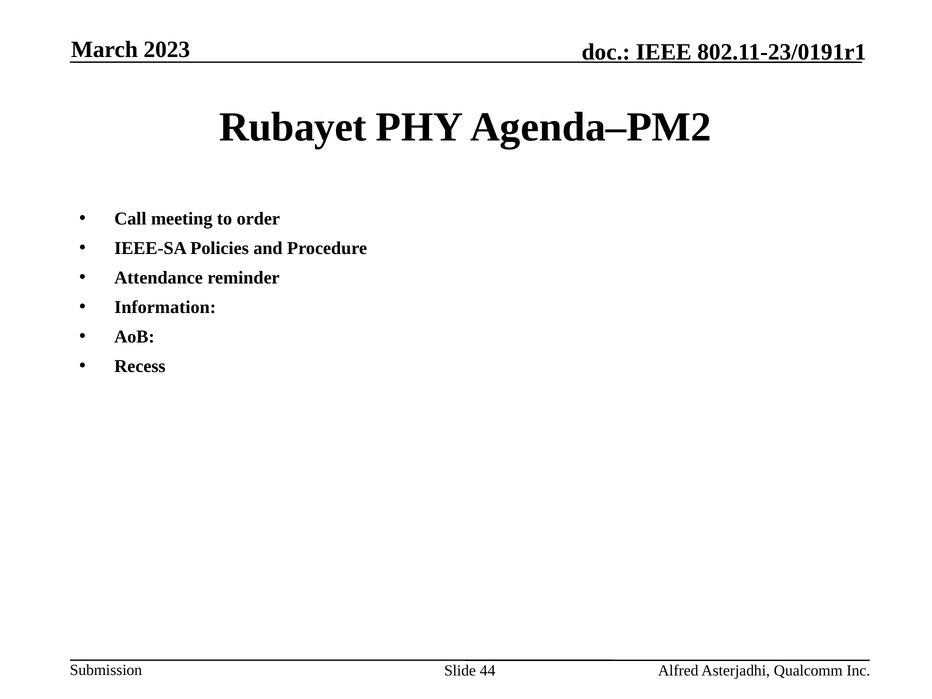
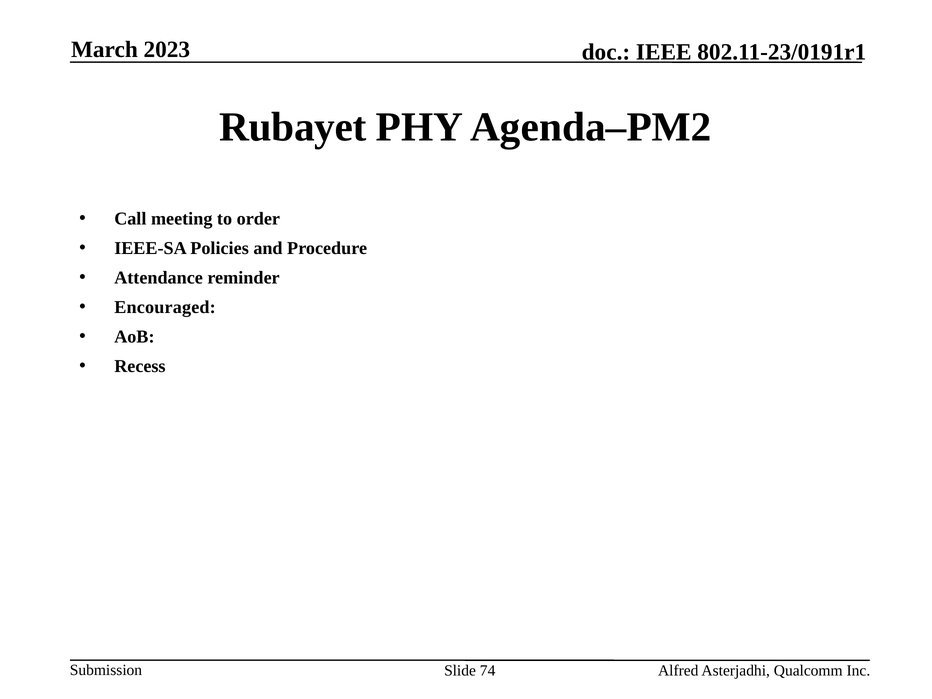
Information: Information -> Encouraged (165, 307)
44: 44 -> 74 (488, 670)
